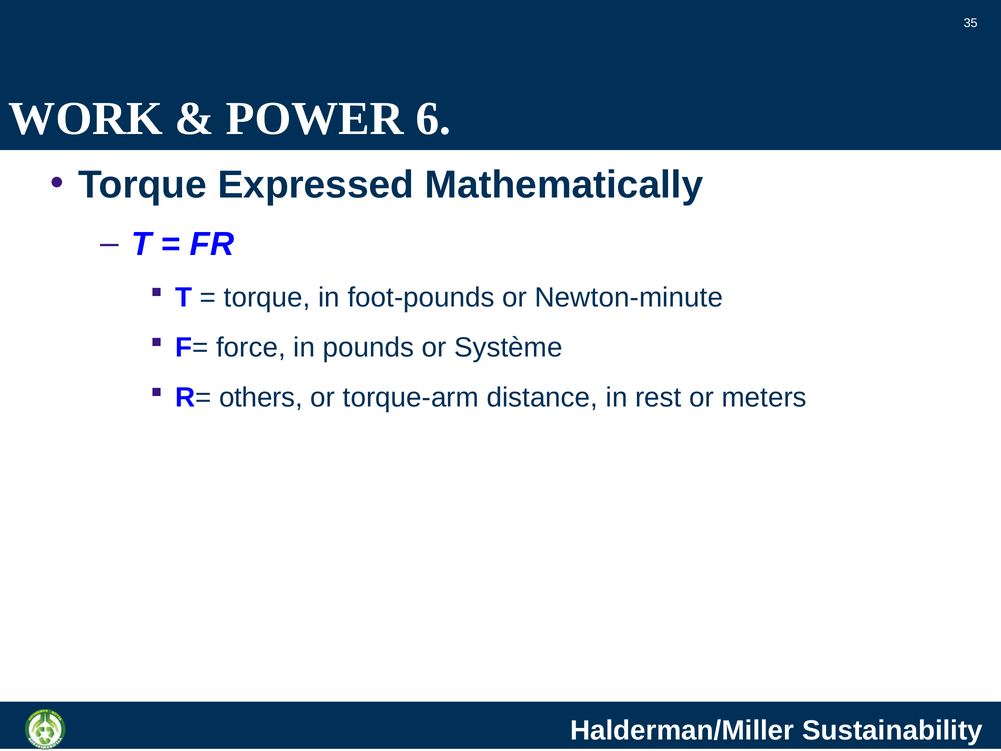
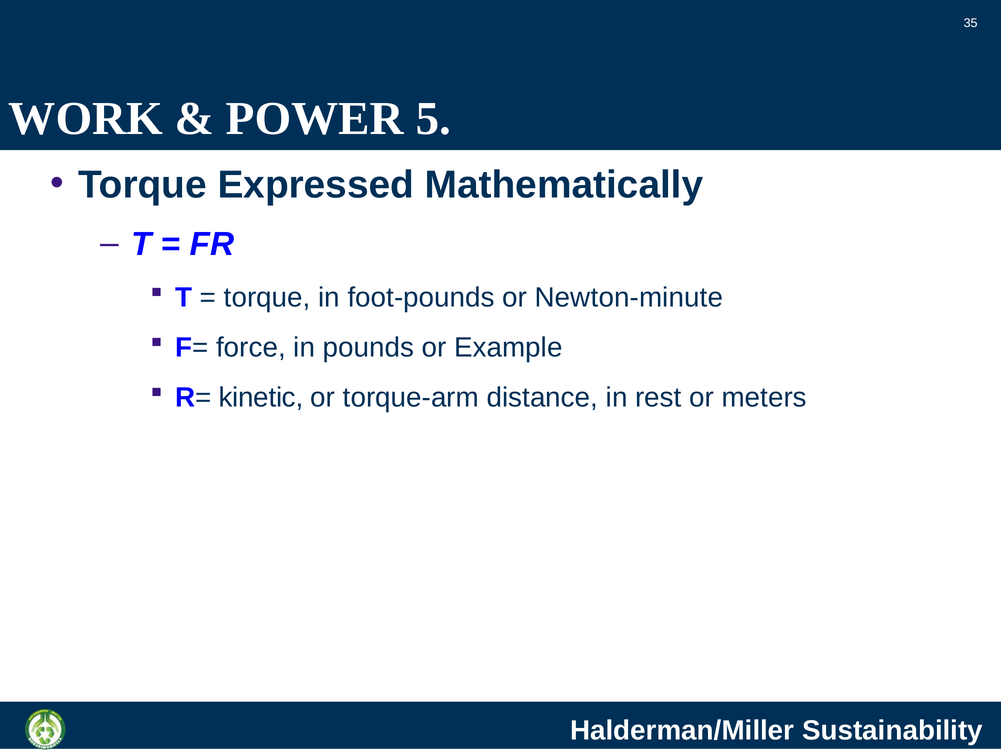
6: 6 -> 5 (433, 119)
Système: Système -> Example (508, 347)
others: others -> kinetic (261, 398)
